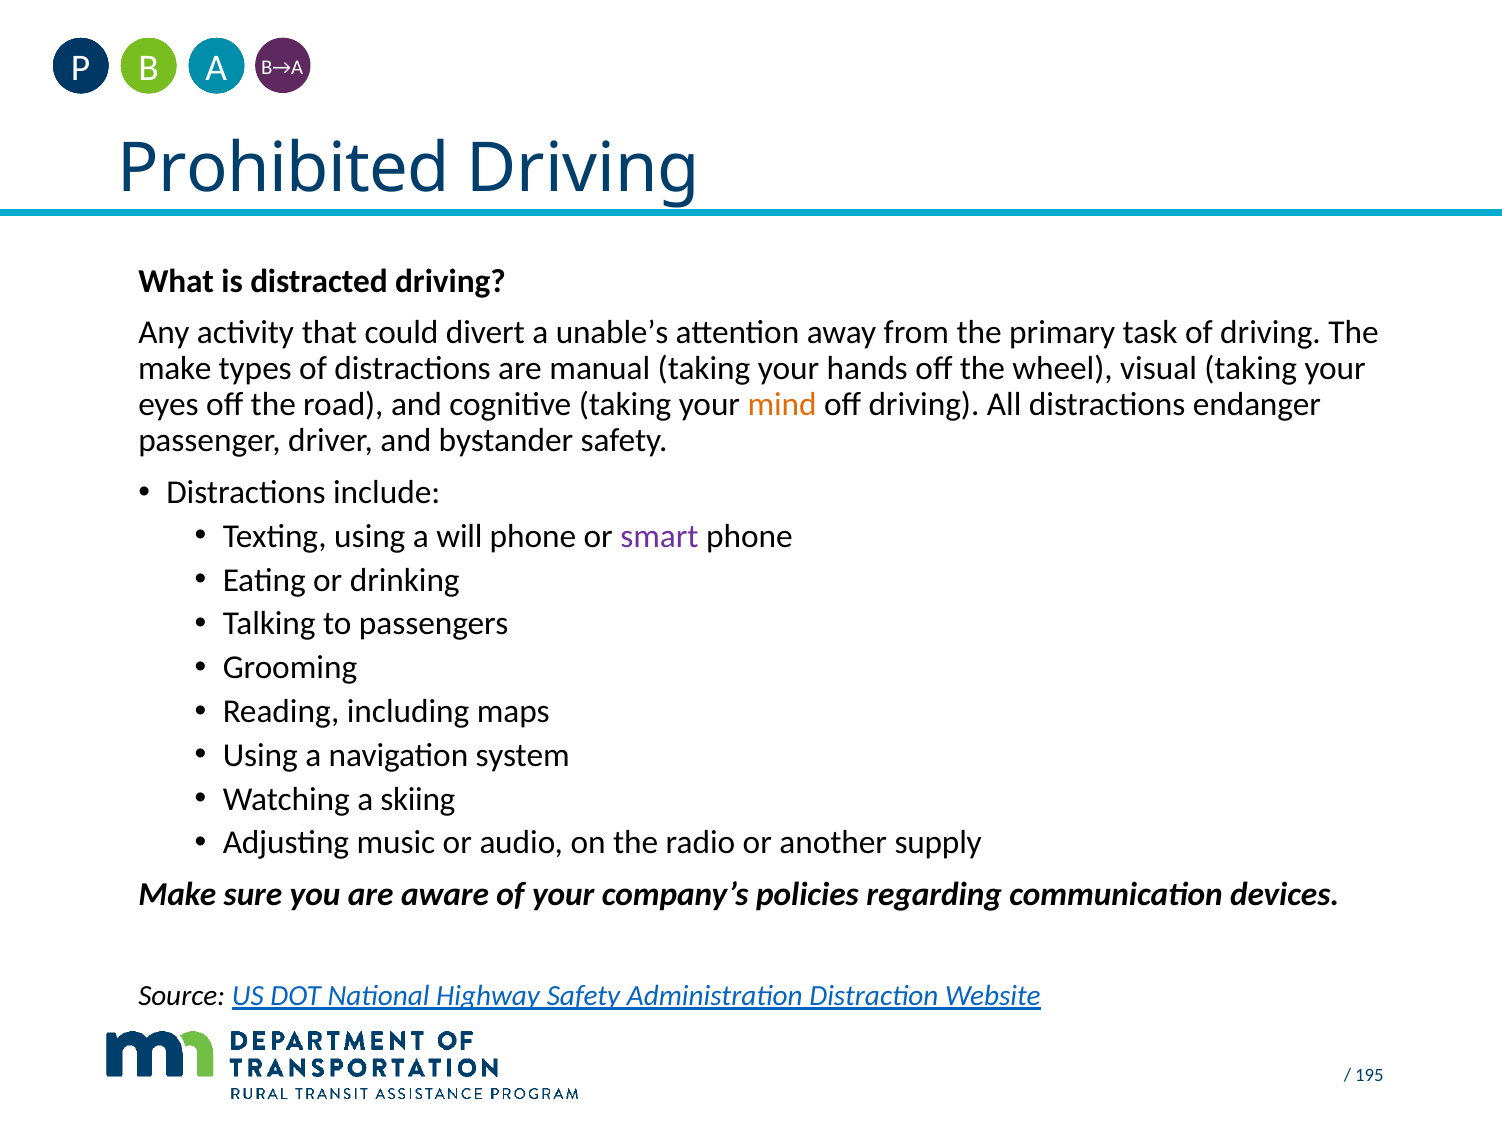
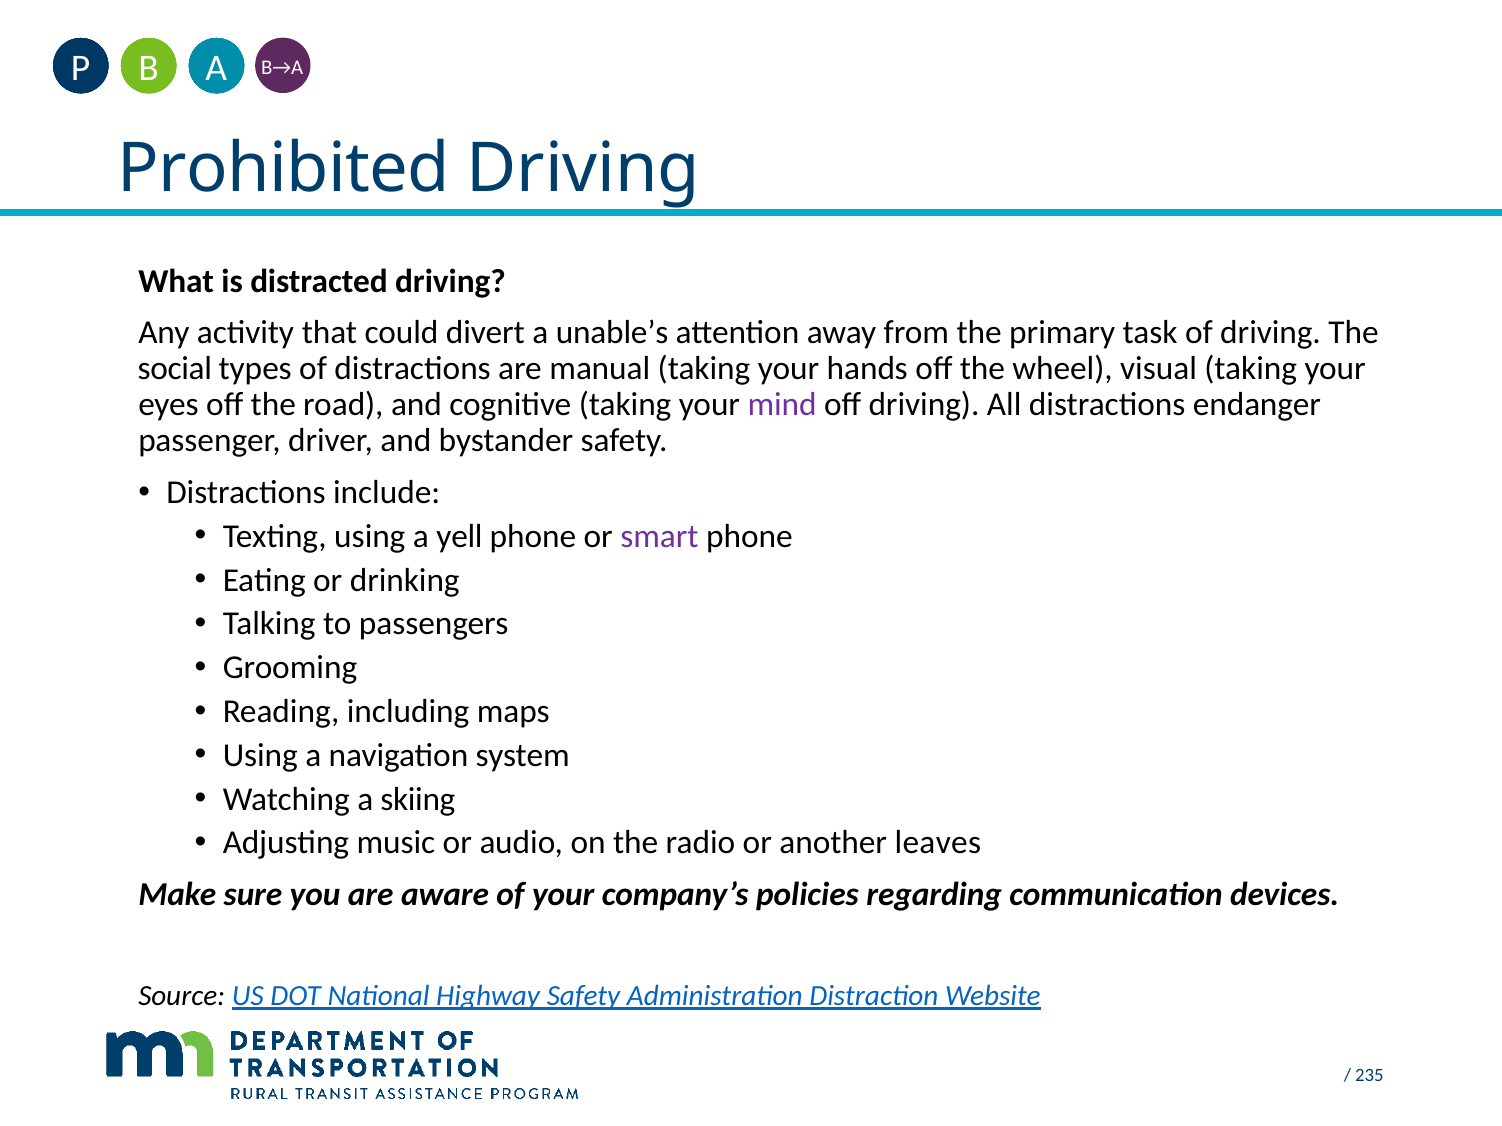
make: make -> social (175, 369)
mind colour: orange -> purple (782, 405)
will: will -> yell (460, 537)
supply: supply -> leaves (938, 843)
195: 195 -> 235 (1369, 1075)
